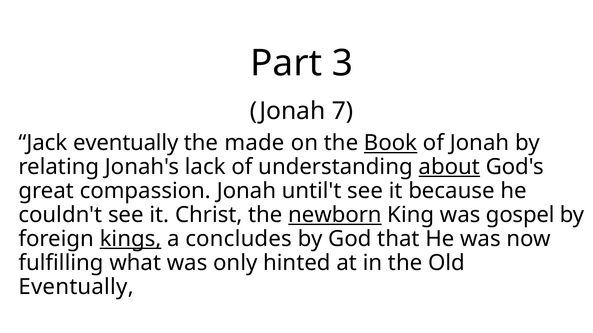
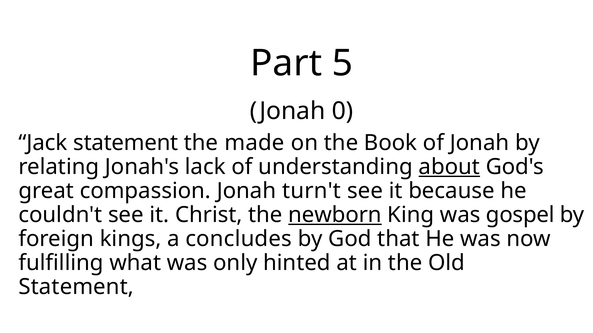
3: 3 -> 5 (342, 63)
7: 7 -> 0 (343, 111)
Jack eventually: eventually -> statement (126, 143)
Book underline: present -> none (391, 143)
until't: until't -> turn't (312, 191)
kings underline: present -> none (131, 239)
Eventually: Eventually -> Statement (76, 287)
